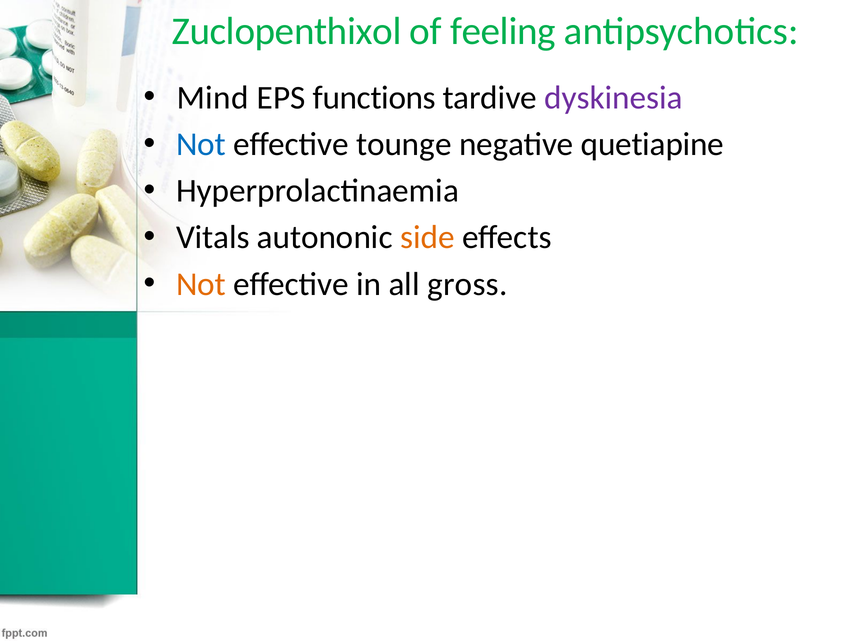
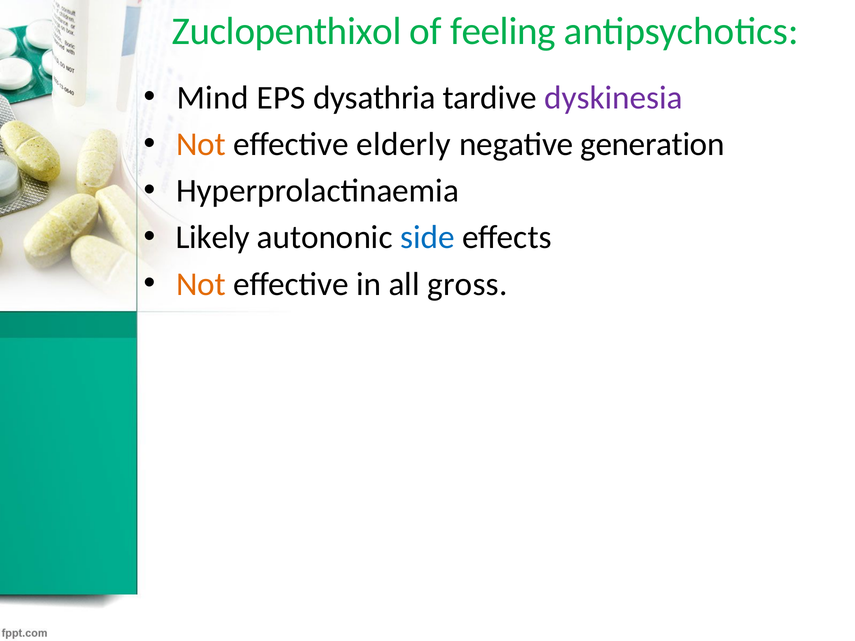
functions: functions -> dysathria (374, 98)
Not colour: blue -> orange (201, 144)
tounge: tounge -> elderly (404, 144)
quetiapine: quetiapine -> generation (652, 144)
Vitals: Vitals -> Likely (213, 238)
side colour: orange -> blue (427, 238)
